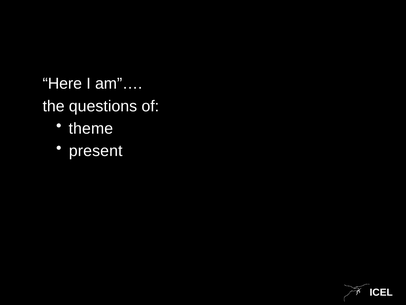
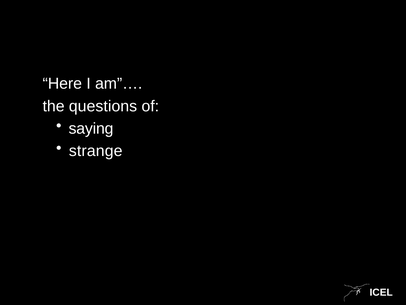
theme: theme -> saying (91, 128)
present: present -> strange (96, 151)
